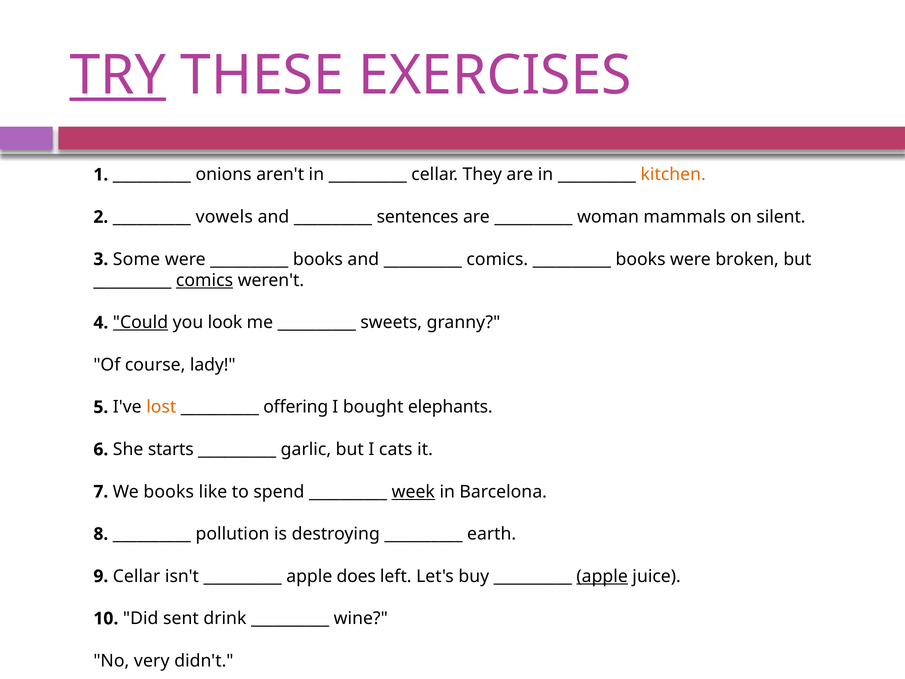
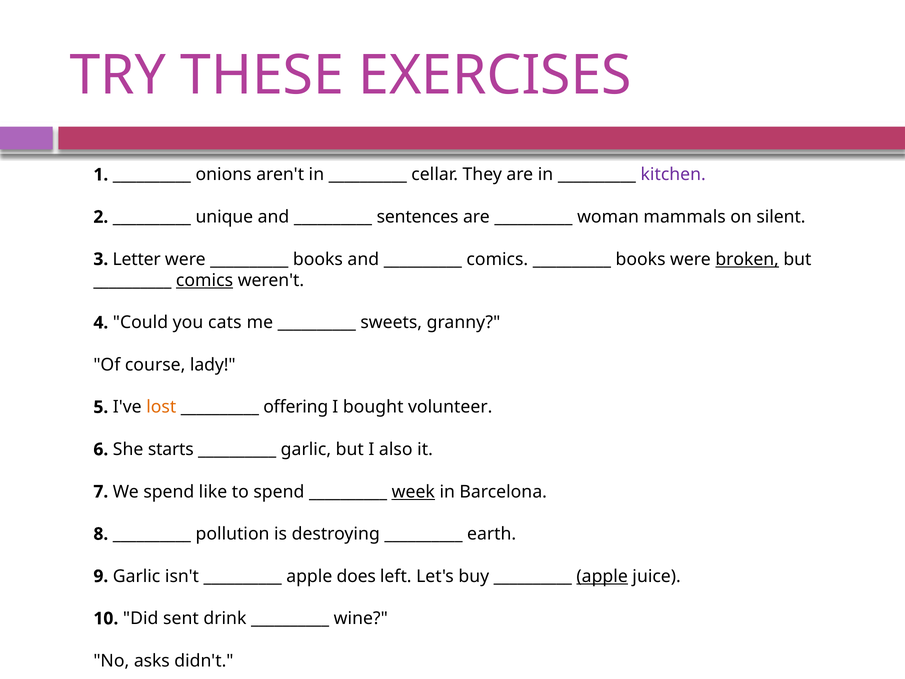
TRY underline: present -> none (118, 75)
kitchen colour: orange -> purple (673, 175)
vowels: vowels -> unique (224, 217)
Some: Some -> Letter (137, 259)
broken underline: none -> present (747, 259)
Could underline: present -> none (140, 323)
look: look -> cats (225, 323)
elephants: elephants -> volunteer (450, 407)
cats: cats -> also (396, 449)
We books: books -> spend (169, 492)
9 Cellar: Cellar -> Garlic (137, 576)
very: very -> asks (152, 661)
